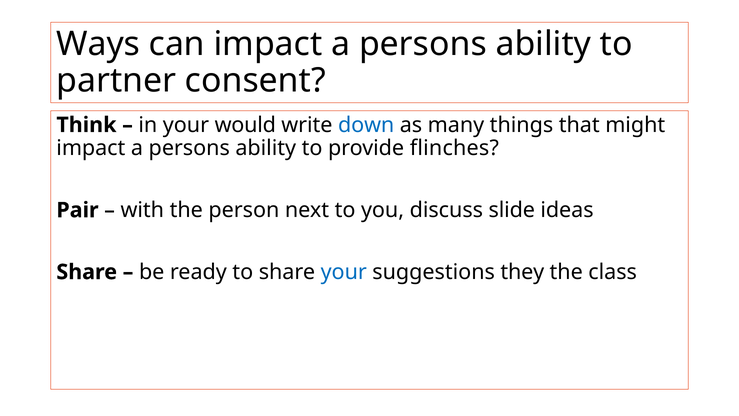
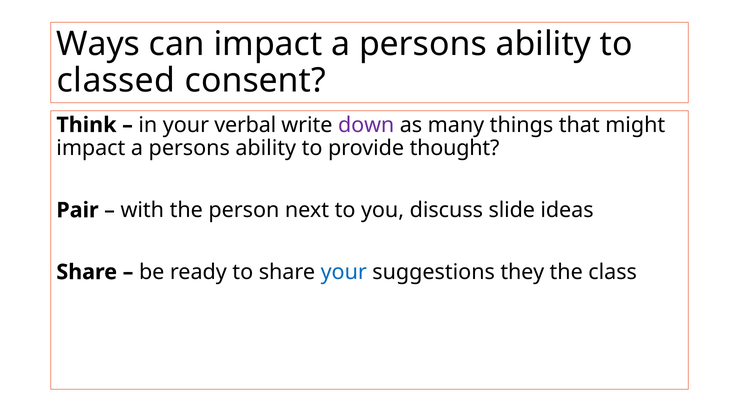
partner: partner -> classed (116, 80)
would: would -> verbal (245, 125)
down colour: blue -> purple (366, 125)
flinches: flinches -> thought (455, 148)
